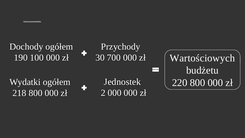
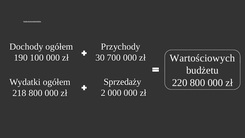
Jednostek: Jednostek -> Sprzedaży (123, 82)
